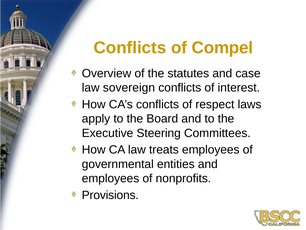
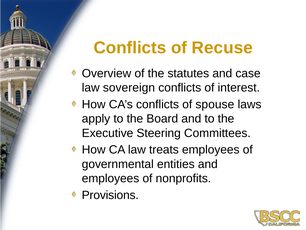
Compel: Compel -> Recuse (222, 48)
respect: respect -> spouse (215, 104)
